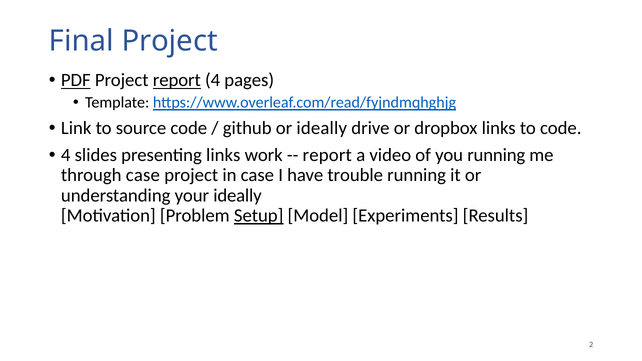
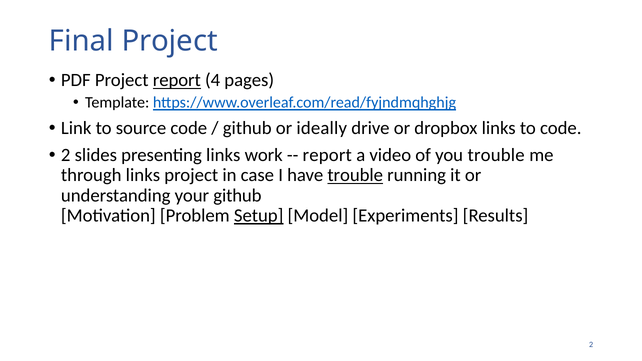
PDF underline: present -> none (76, 80)
4: 4 -> 2 (66, 155)
you running: running -> trouble (496, 155)
through case: case -> links (143, 175)
trouble underline: none -> present (355, 175)
your ideally: ideally -> github (237, 196)
